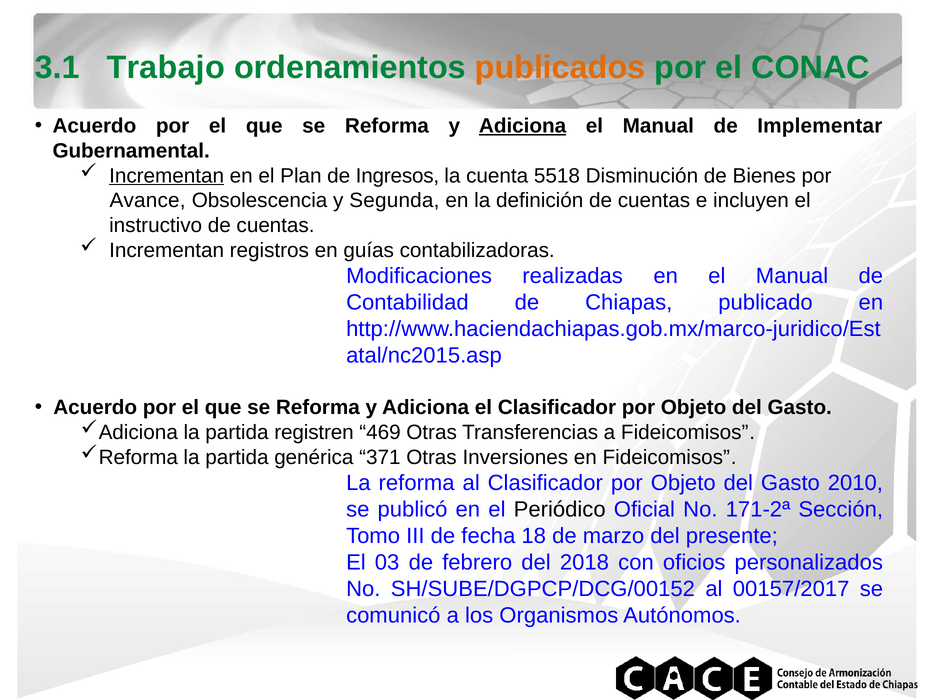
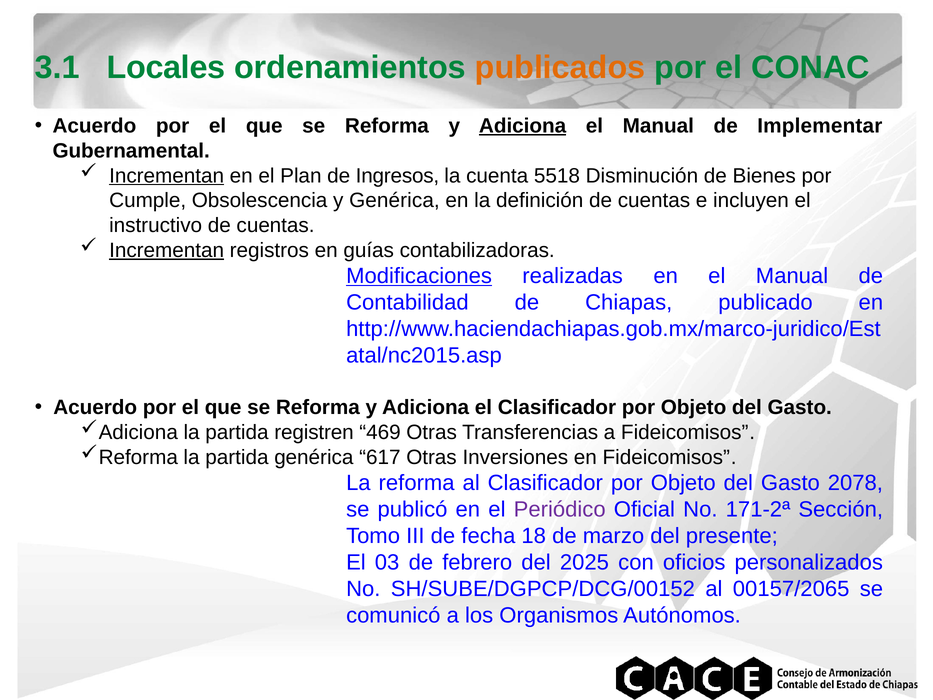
Trabajo: Trabajo -> Locales (166, 68)
Avance: Avance -> Cumple (148, 200)
y Segunda: Segunda -> Genérica (394, 200)
Incrementan underline: none -> present (167, 250)
Modificaciones underline: none -> present (419, 276)
371: 371 -> 617 (380, 457)
2010: 2010 -> 2078 (855, 483)
Periódico colour: black -> purple (560, 509)
2018: 2018 -> 2025 (584, 562)
00157/2017: 00157/2017 -> 00157/2065 (791, 589)
